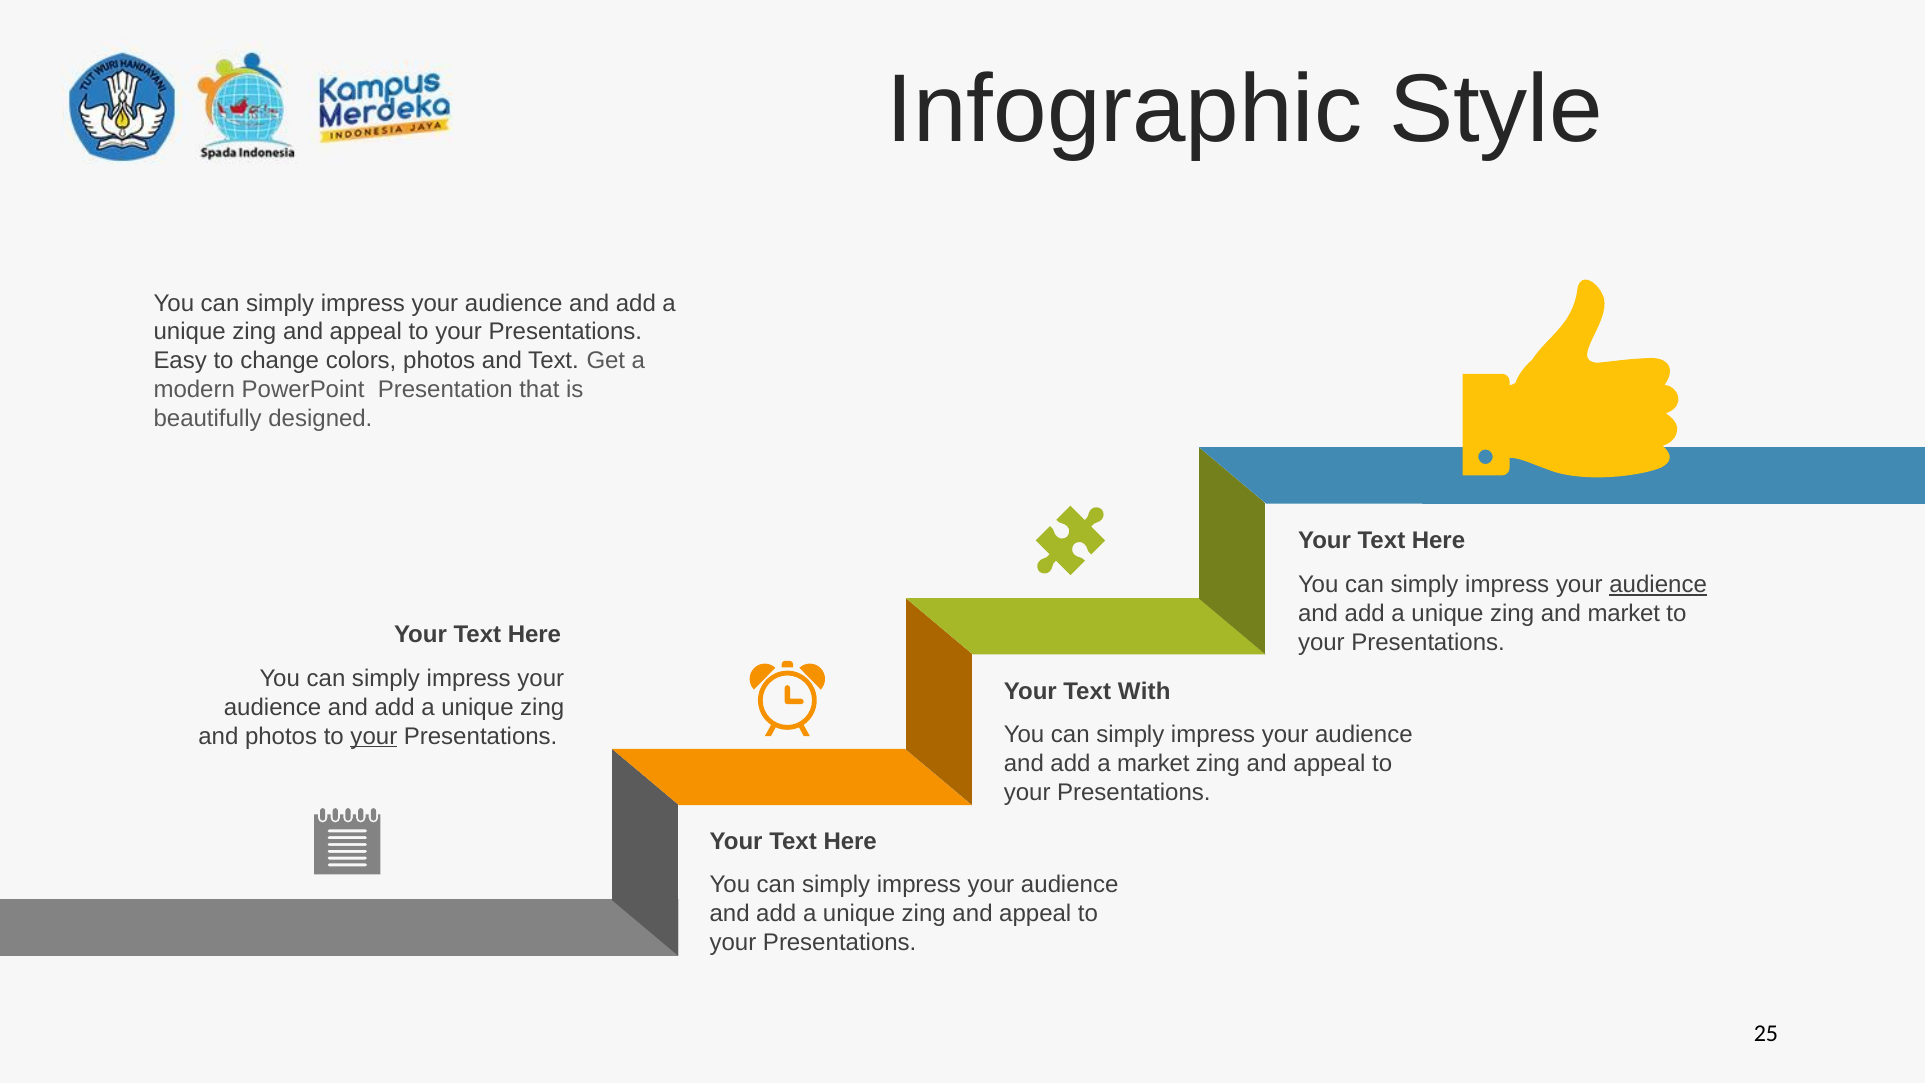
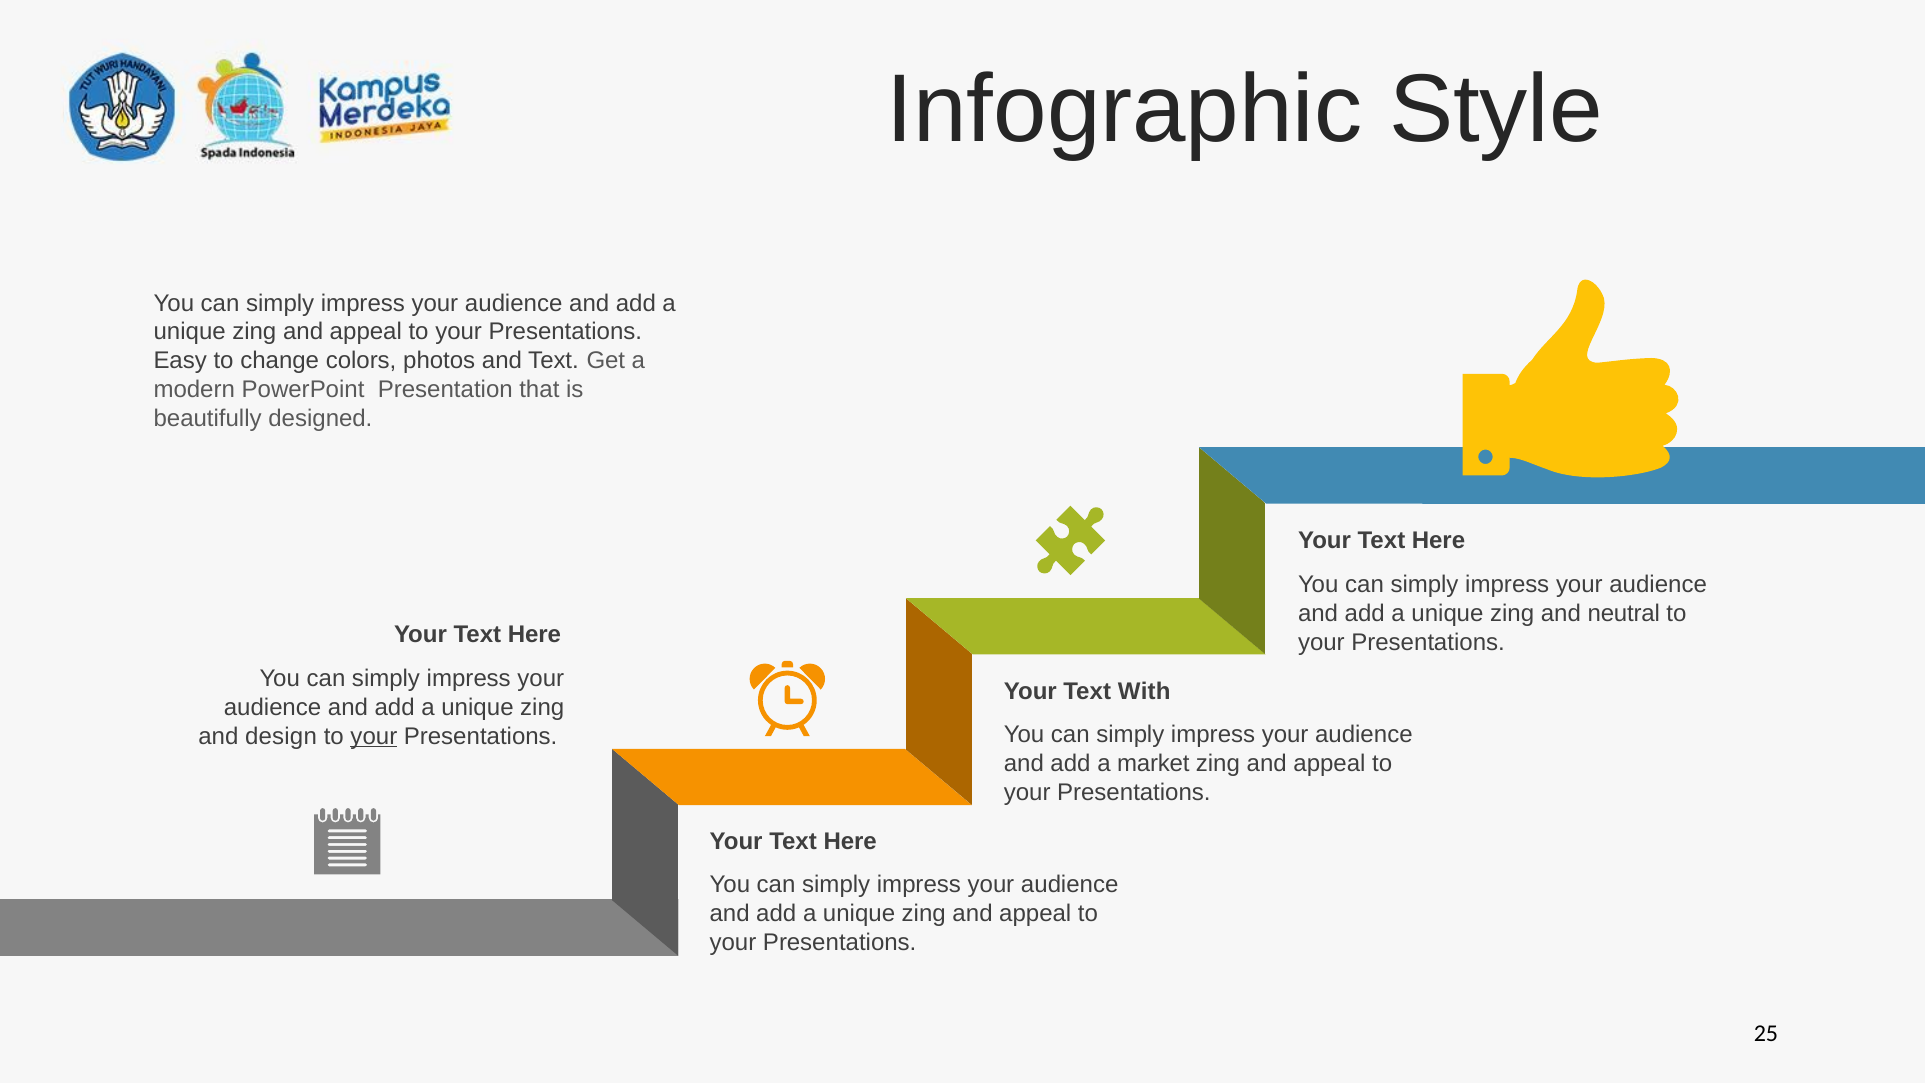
audience underline: present -> none (1658, 585)
and market: market -> neutral (1624, 613)
and photos: photos -> design (281, 736)
